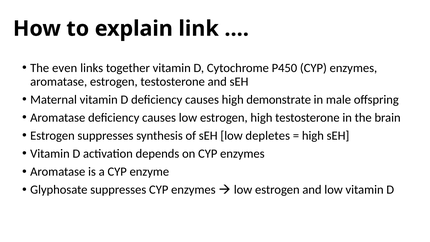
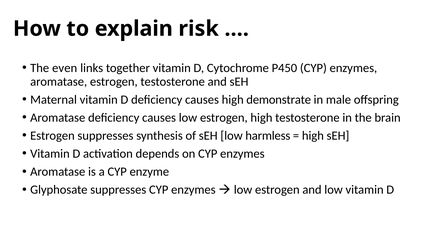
link: link -> risk (199, 29)
depletes: depletes -> harmless (268, 136)
